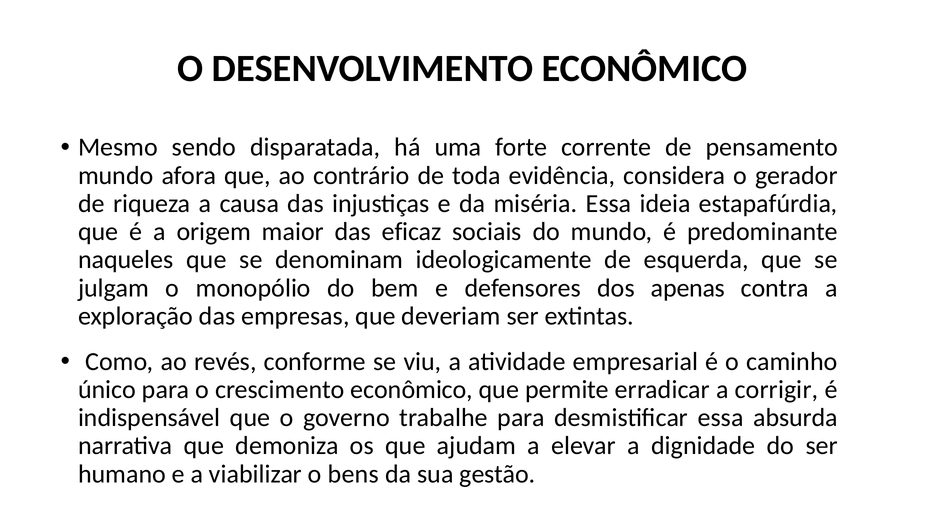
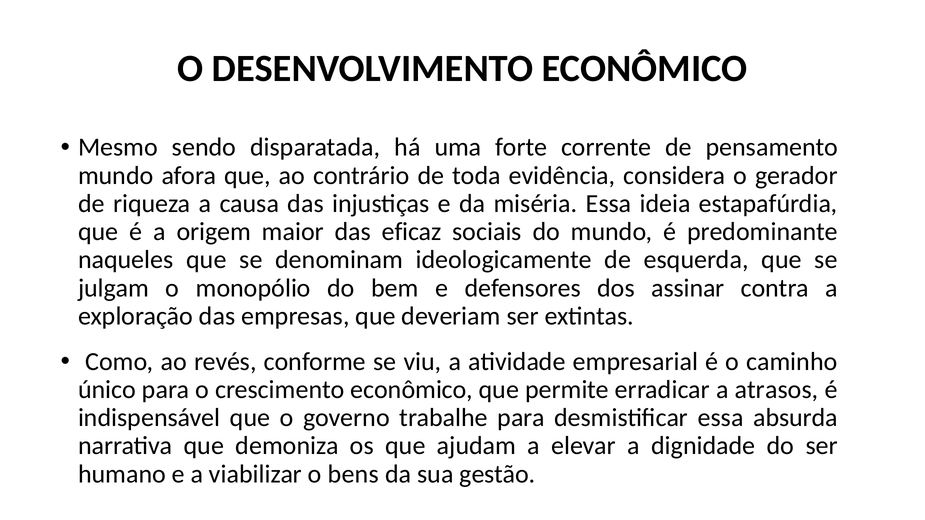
apenas: apenas -> assinar (688, 288)
corrigir: corrigir -> atrasos (776, 390)
